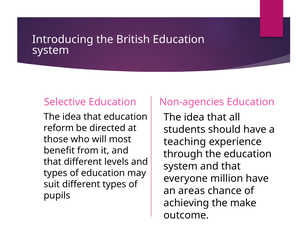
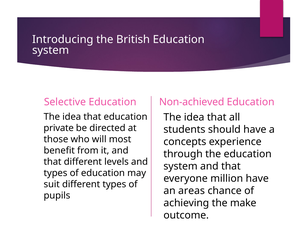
Non-agencies: Non-agencies -> Non-achieved (192, 102)
reform: reform -> private (59, 128)
teaching: teaching -> concepts (185, 142)
